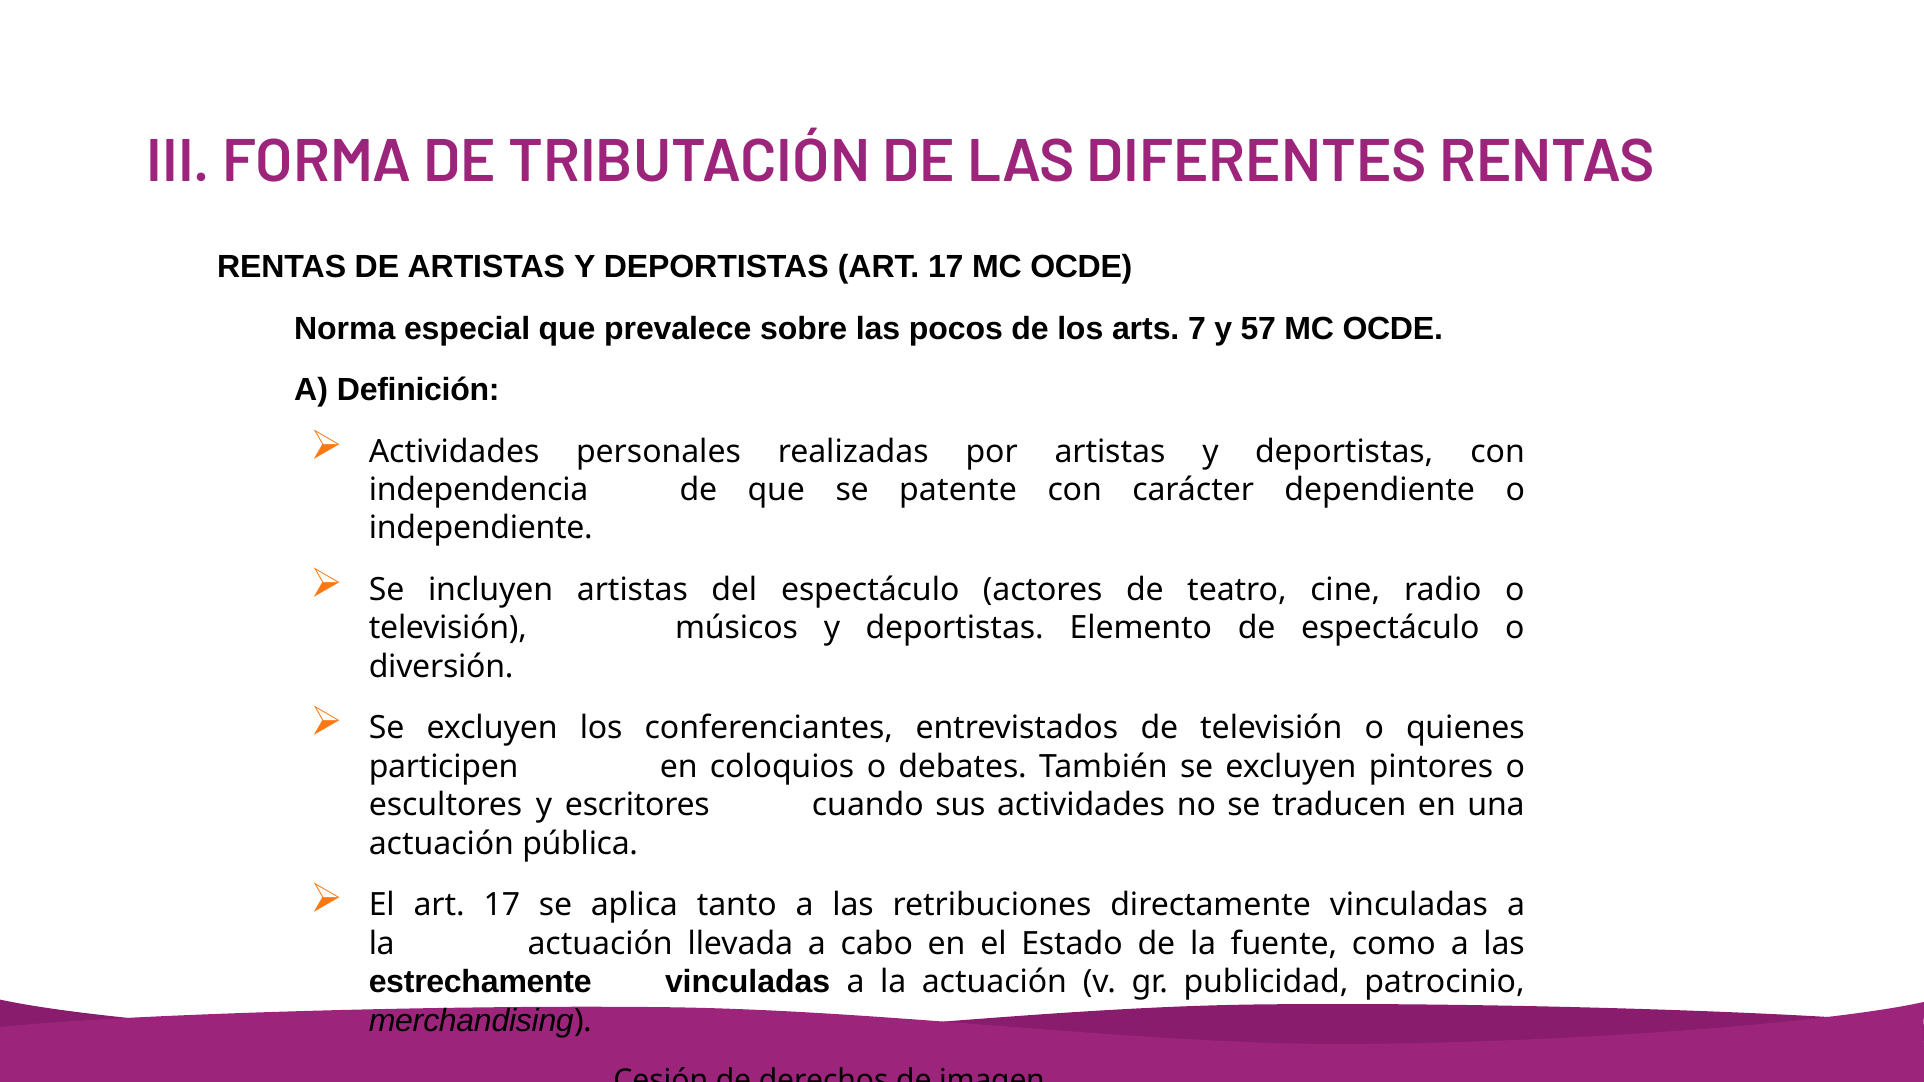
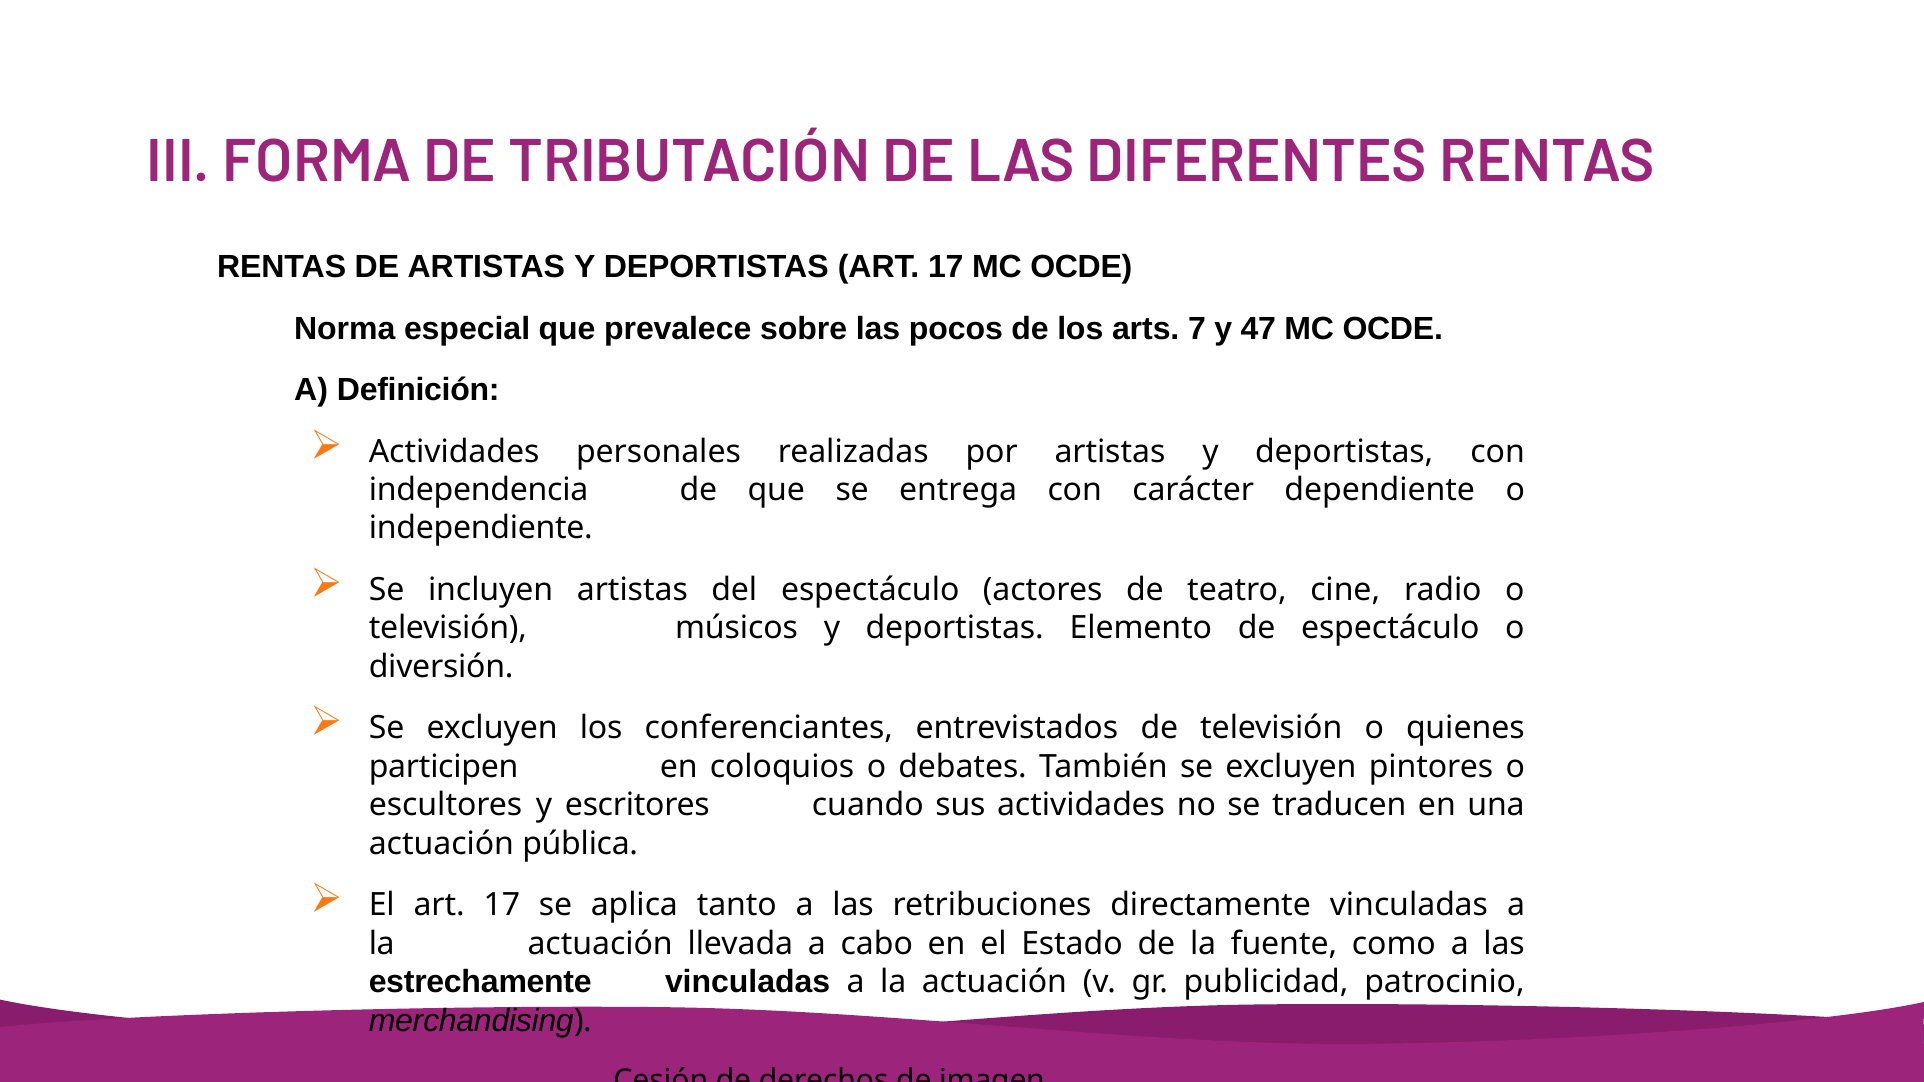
57: 57 -> 47 (1258, 329)
patente: patente -> entrega (958, 490)
